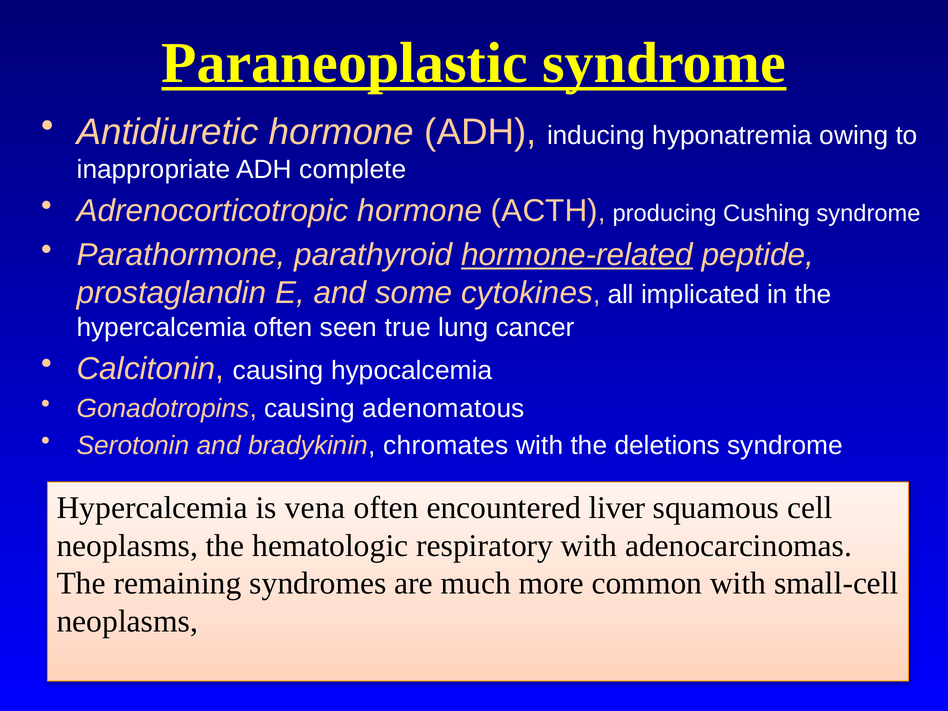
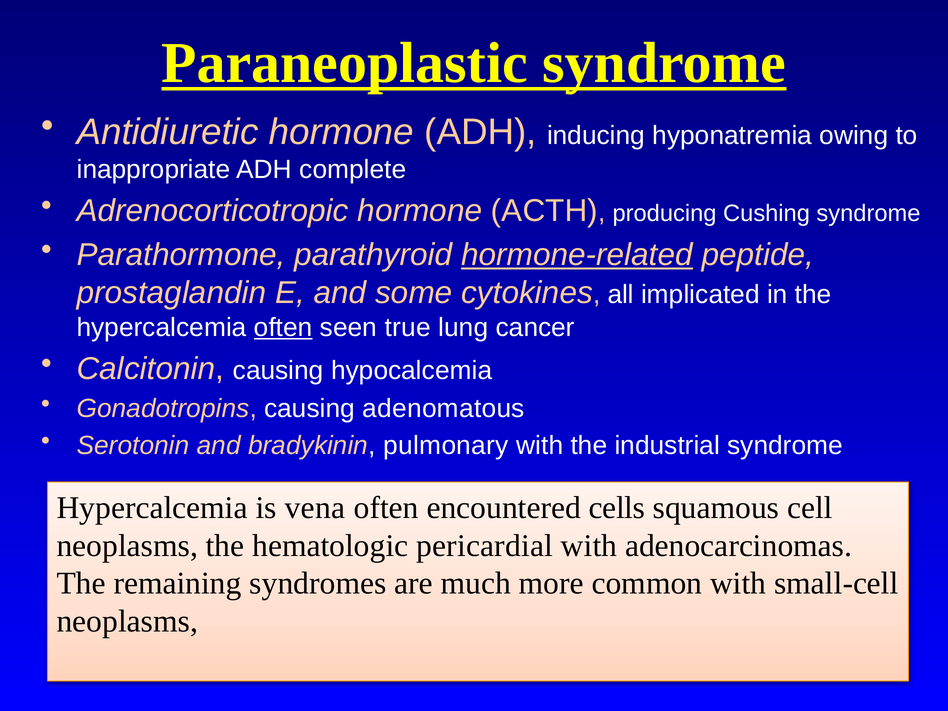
often underline: none -> present (283, 327)
chromates: chromates -> pulmonary (446, 445)
deletions: deletions -> industrial (667, 445)
liver: liver -> cells (617, 508)
respiratory: respiratory -> pericardial (485, 546)
